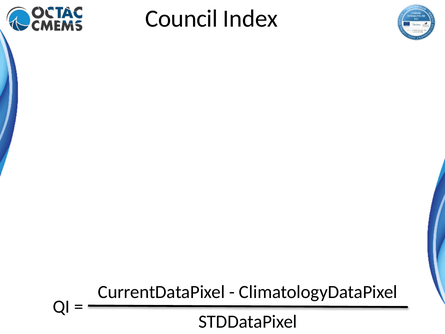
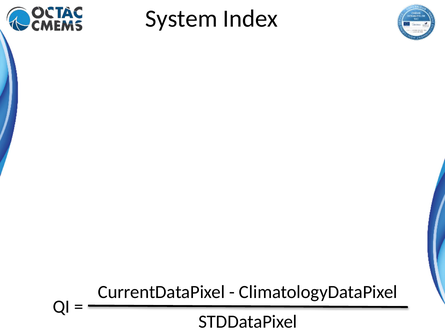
Council: Council -> System (181, 19)
